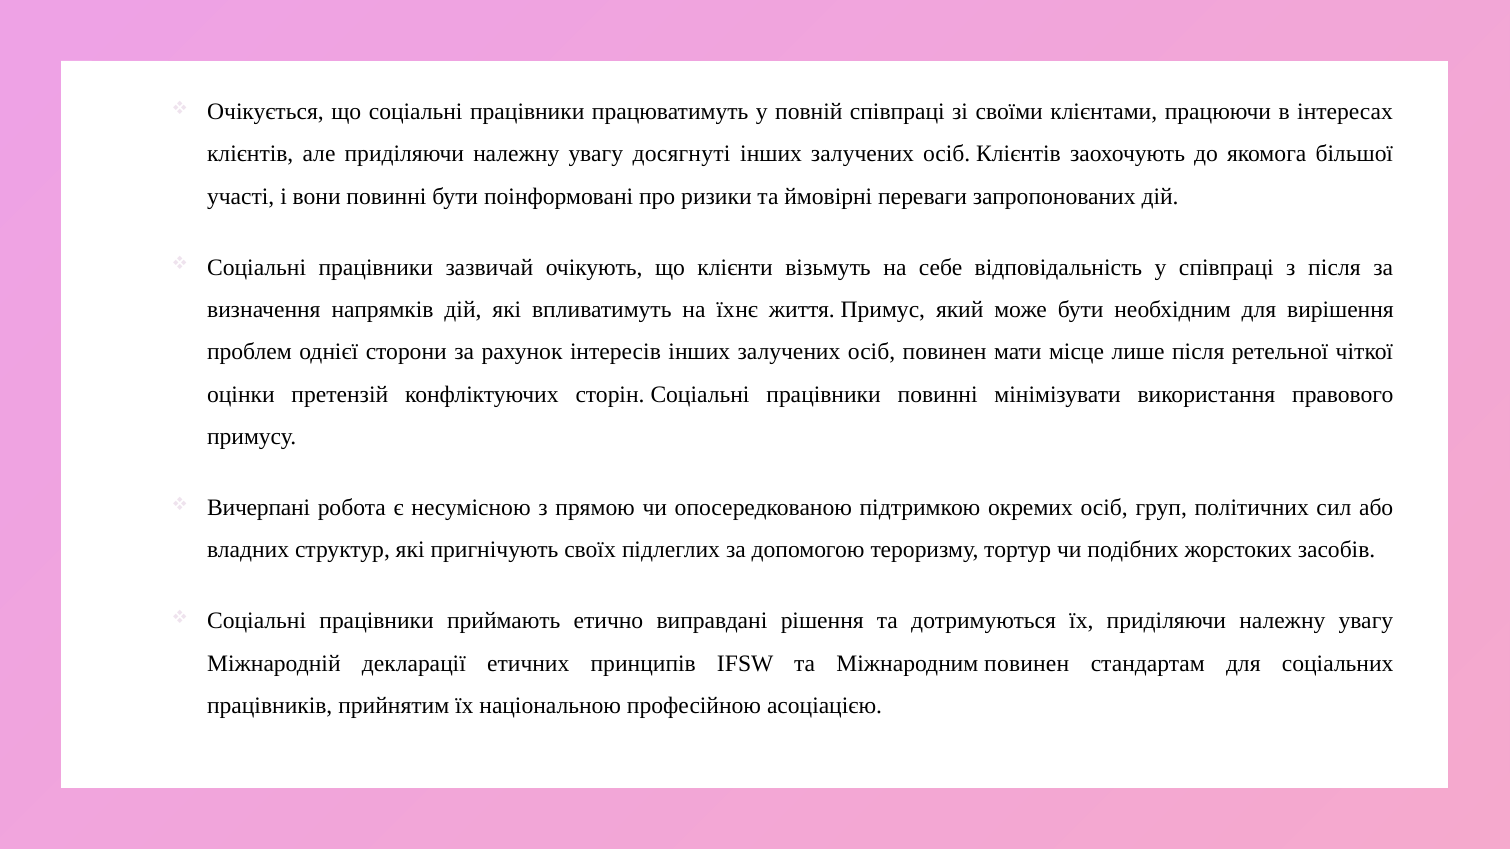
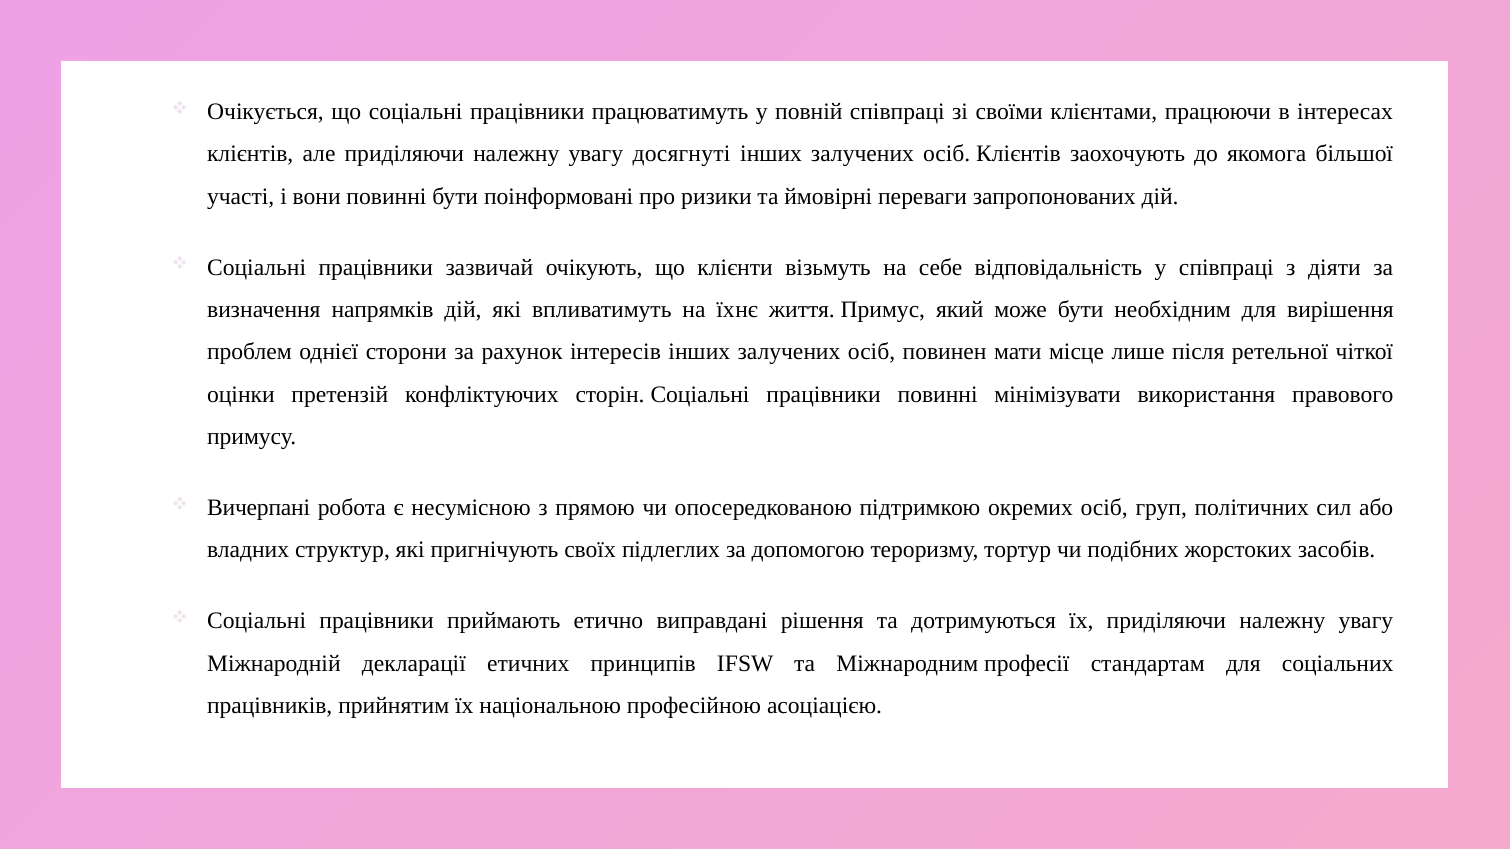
з після: після -> діяти (1334, 267)
Міжнародним повинен: повинен -> професії (1027, 664)
